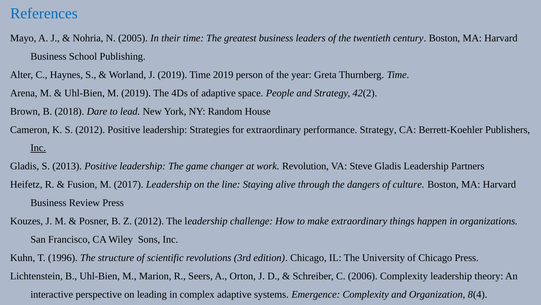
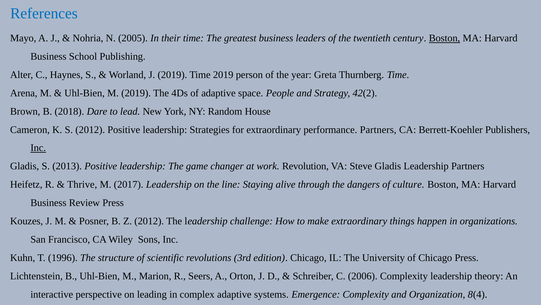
Boston underline: none -> present (444, 38)
performance Strategy: Strategy -> Partners (378, 129)
Fusion: Fusion -> Thrive (82, 184)
